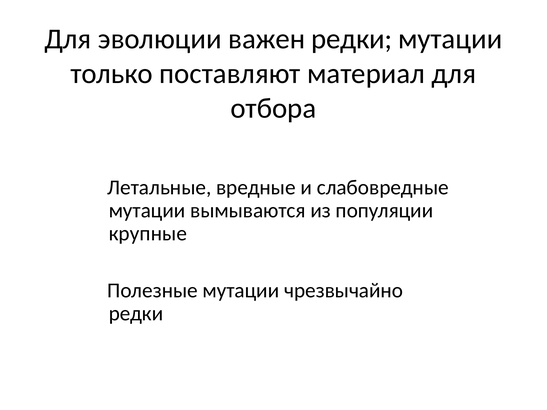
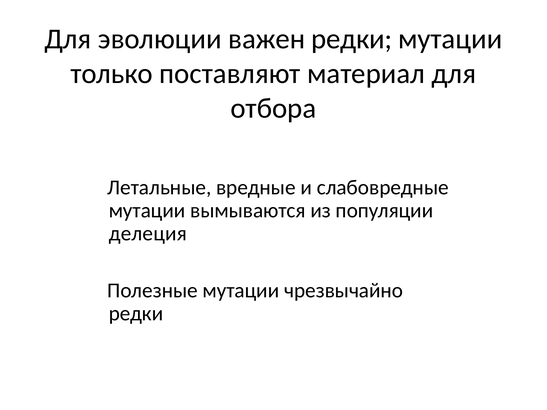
крупные: крупные -> делеция (148, 234)
